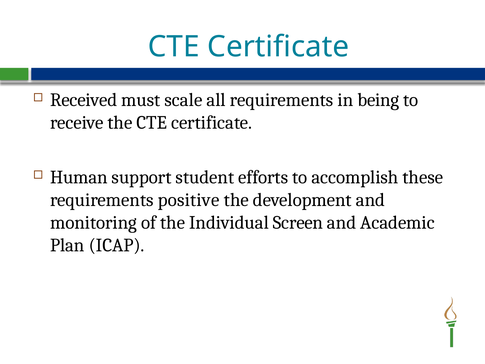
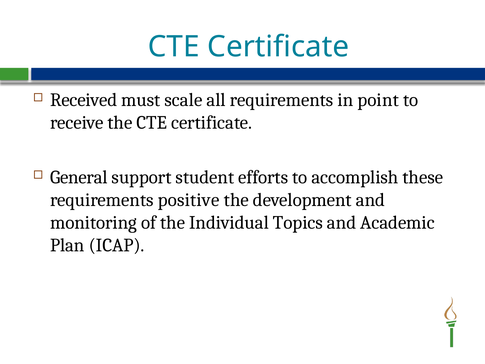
being: being -> point (378, 100)
Human: Human -> General (79, 177)
Screen: Screen -> Topics (298, 223)
